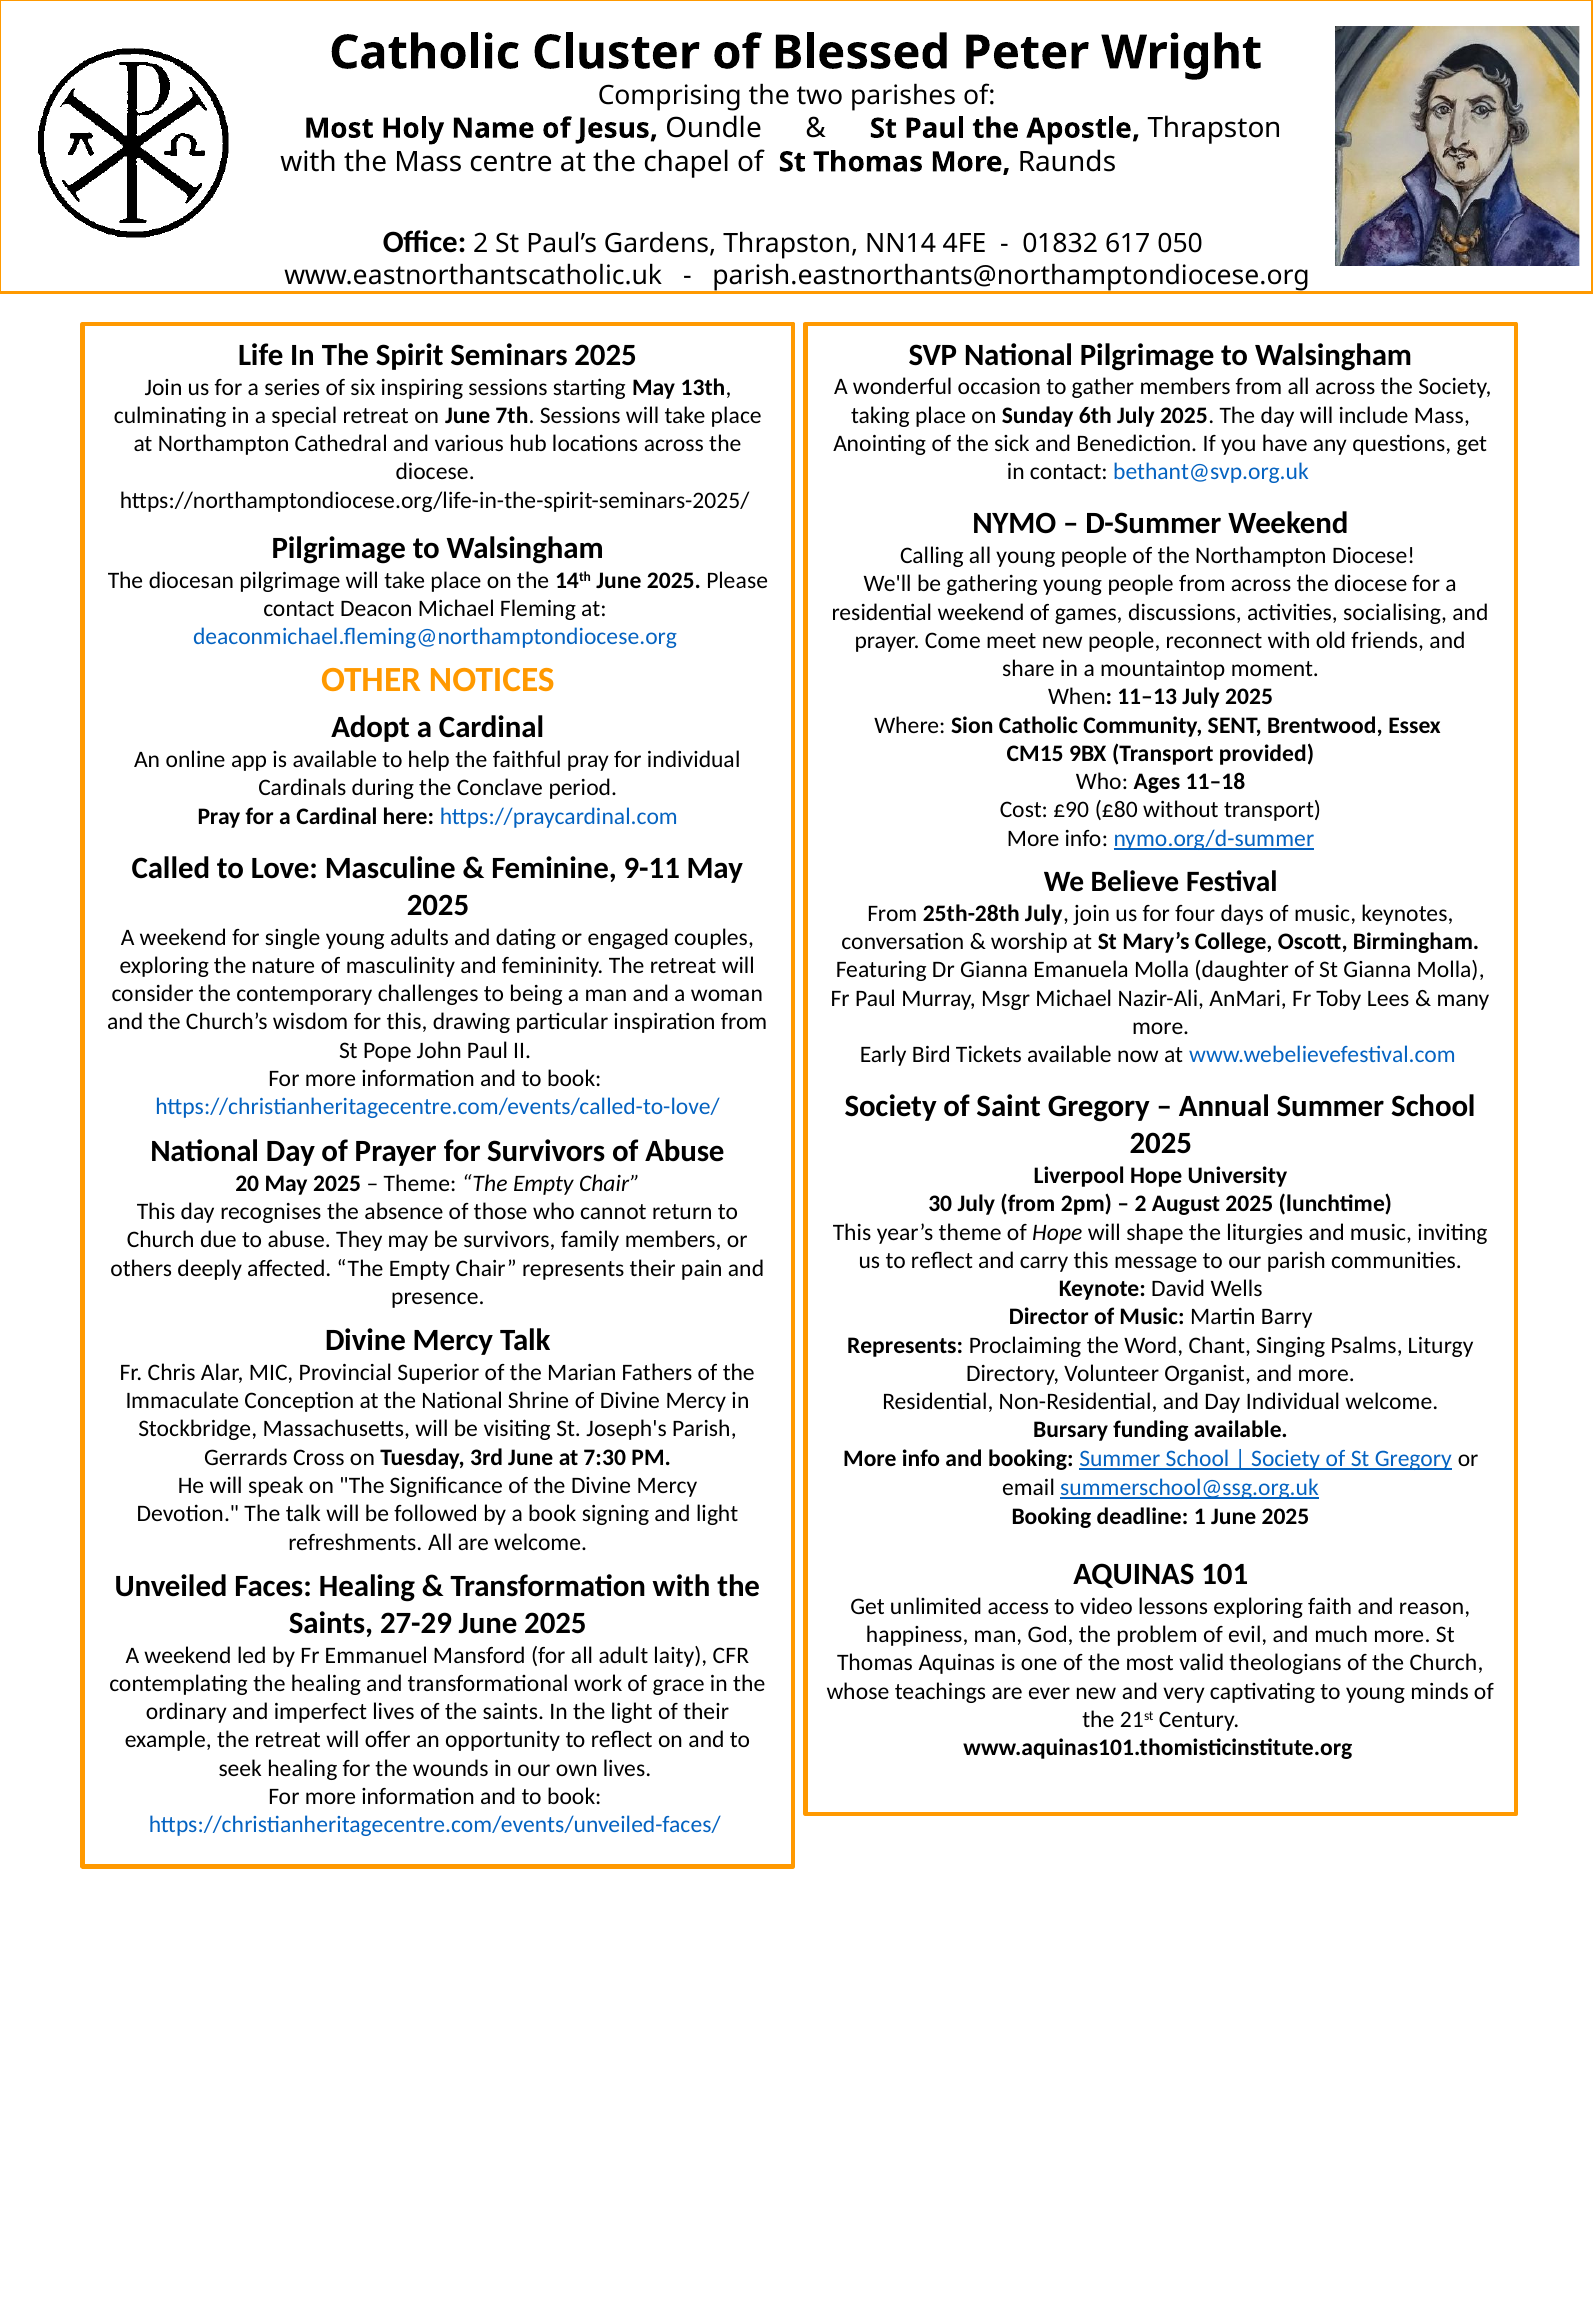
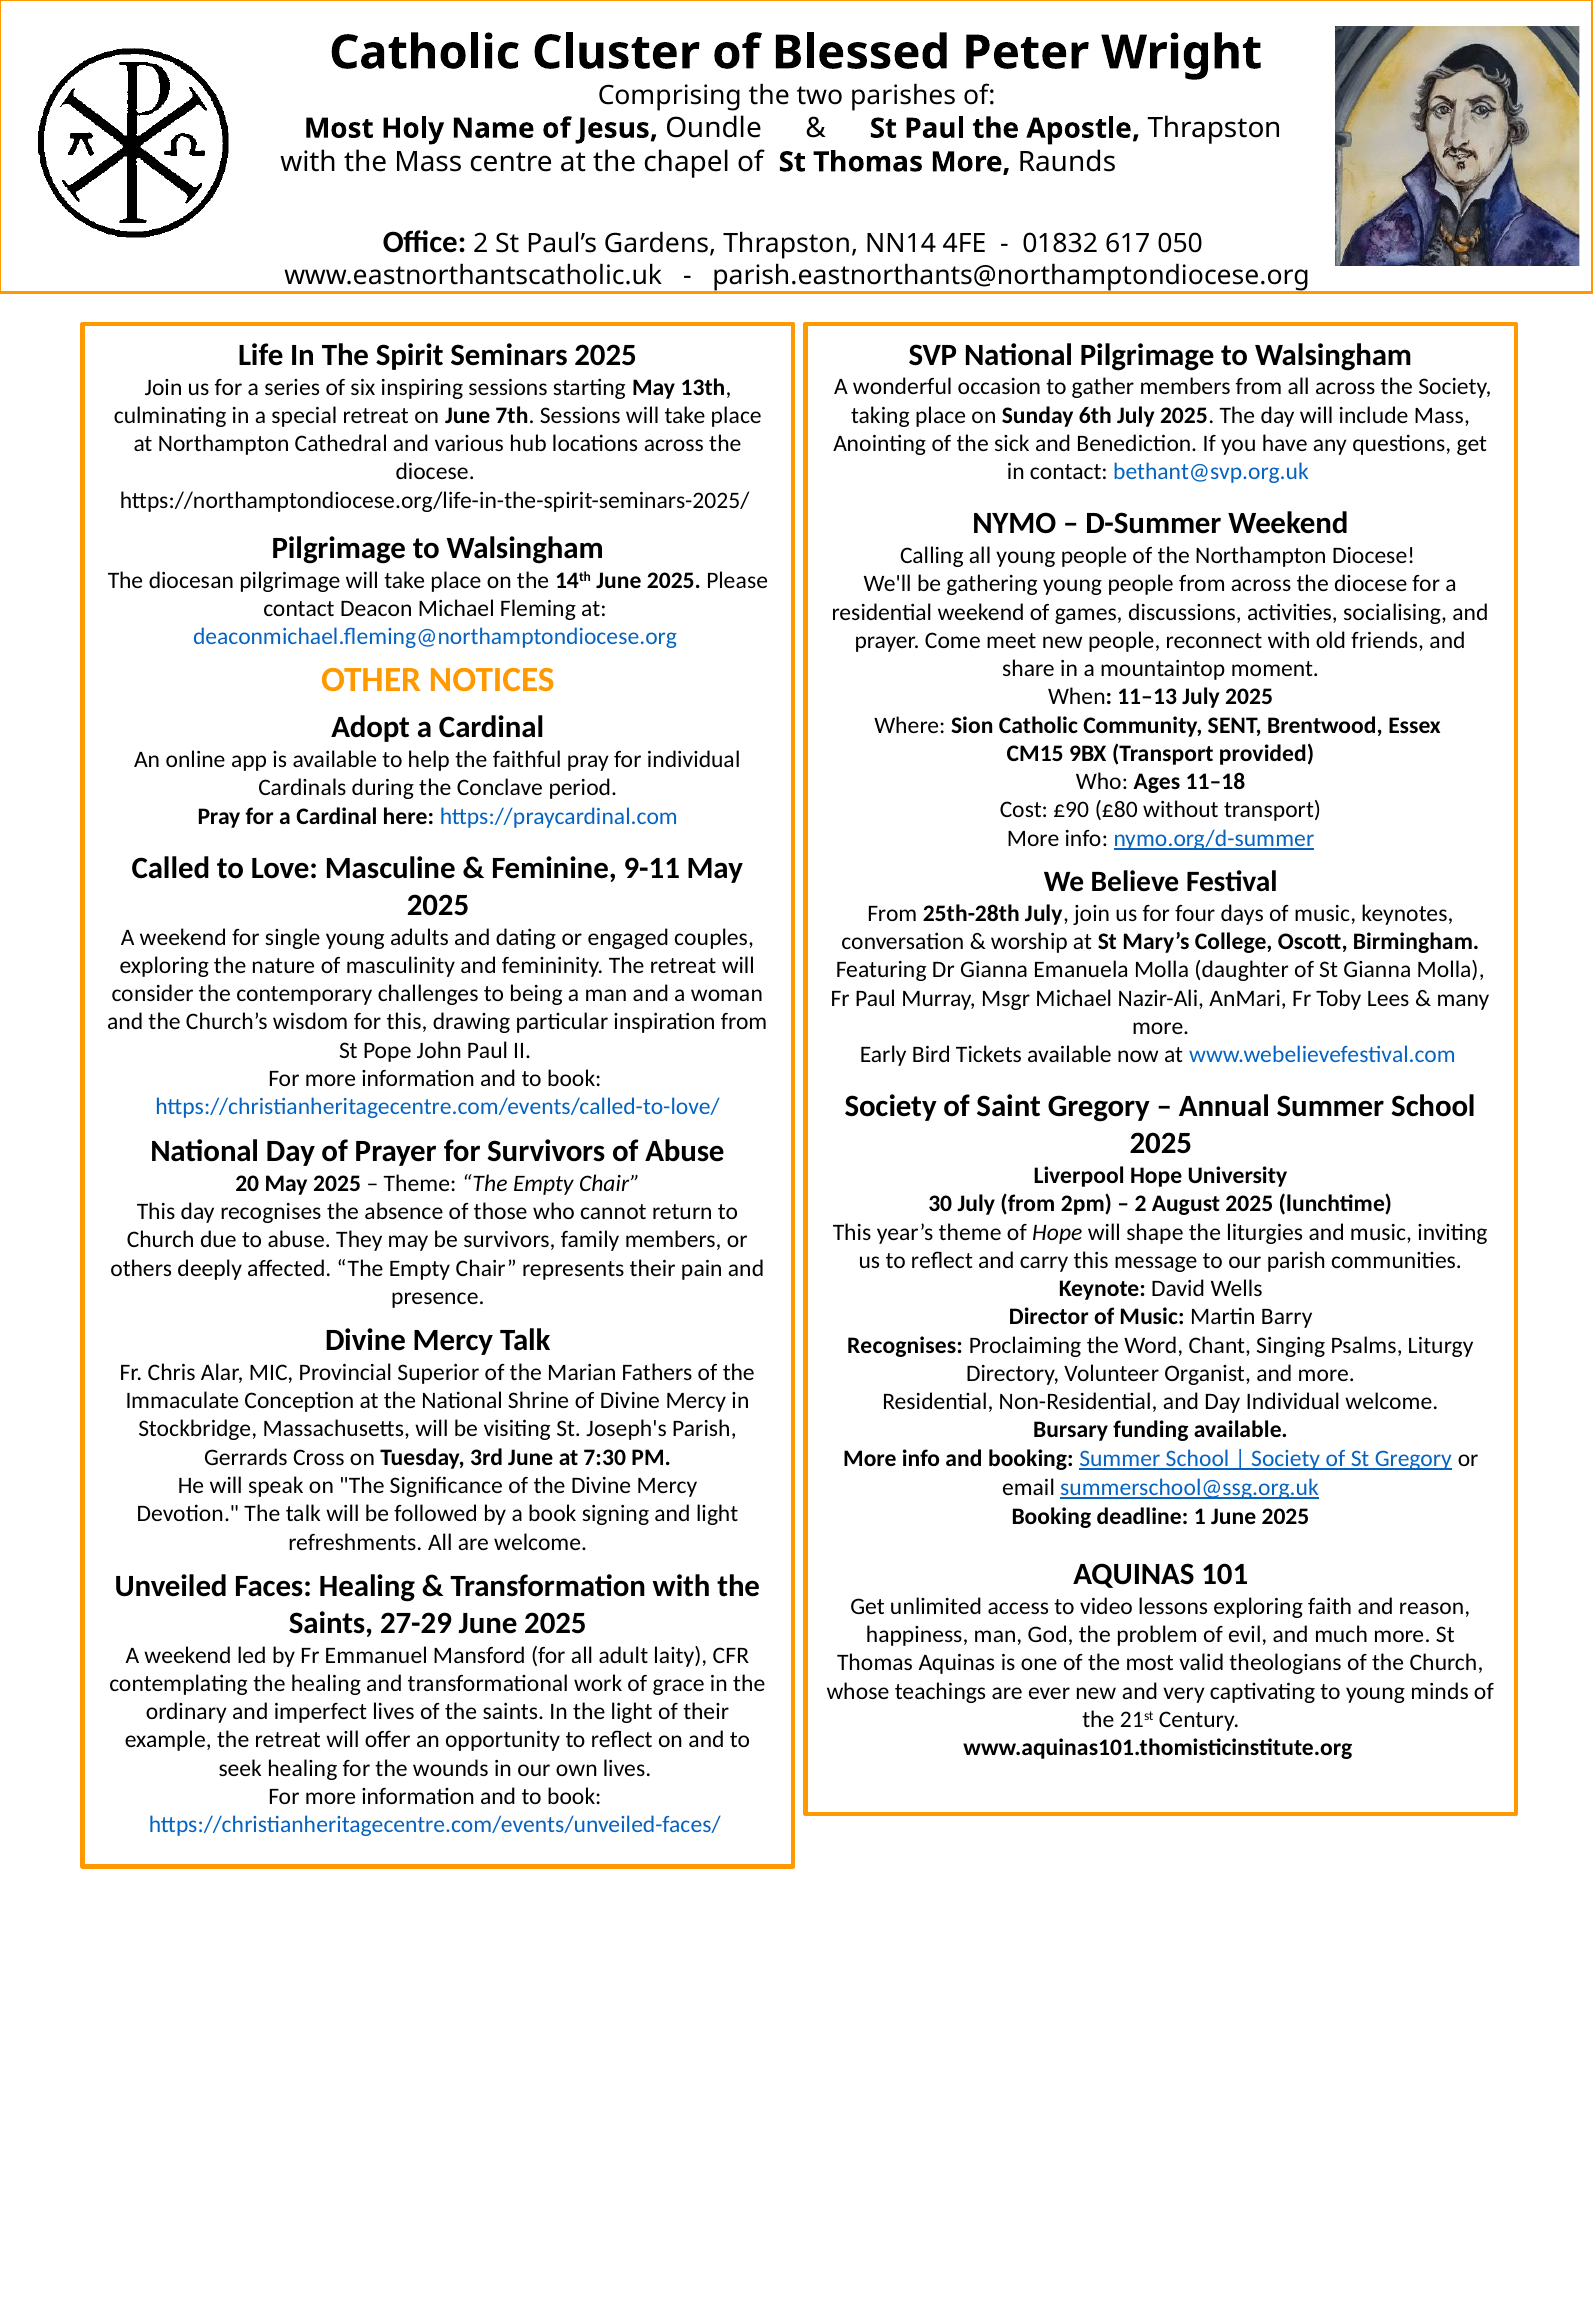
Represents: Represents -> Recognises (905, 1345)
